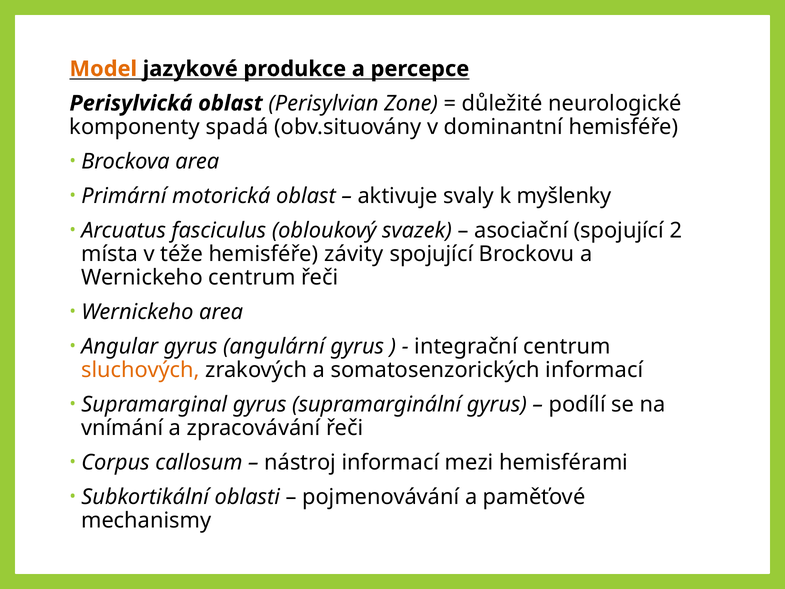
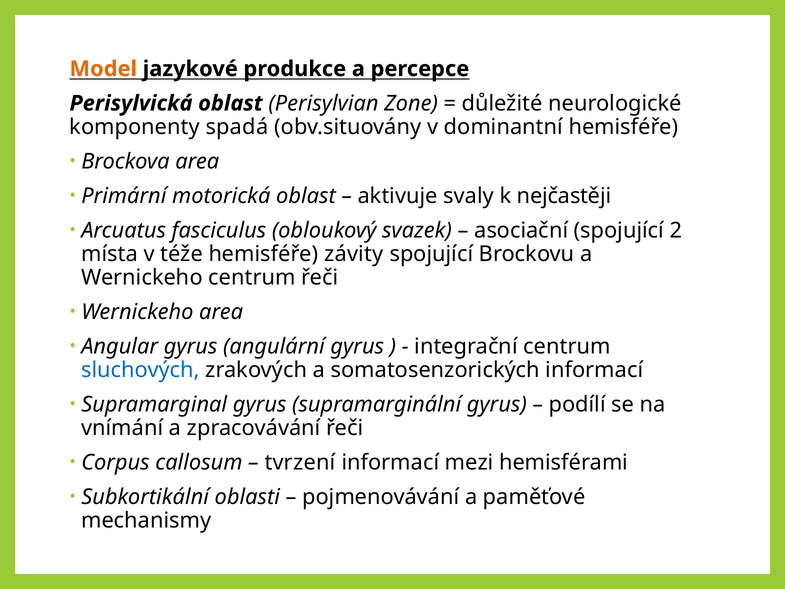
myšlenky: myšlenky -> nejčastěji (564, 196)
sluchových colour: orange -> blue (140, 370)
nástroj: nástroj -> tvrzení (300, 462)
